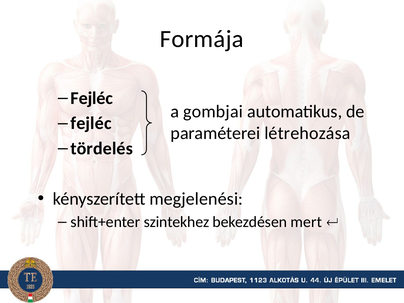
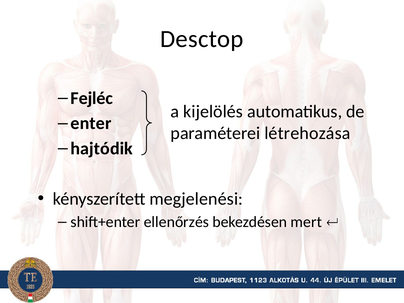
Formája: Formája -> Desctop (202, 39)
gombjai: gombjai -> kijelölés (213, 112)
fejléc: fejléc -> enter (91, 123)
tördelés: tördelés -> hajtódik (102, 149)
szintekhez: szintekhez -> ellenőrzés (176, 222)
